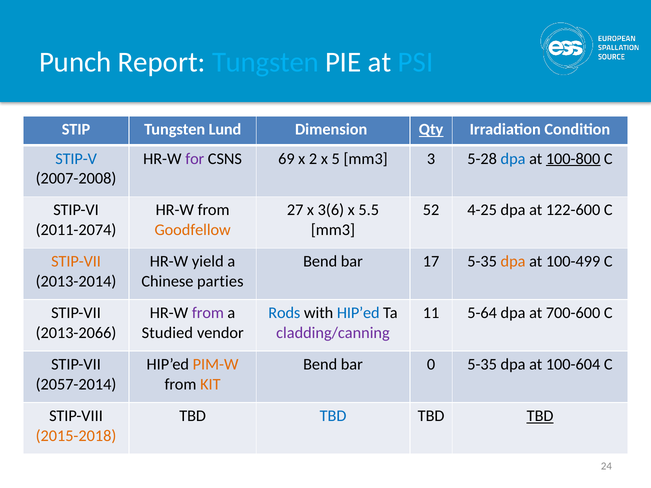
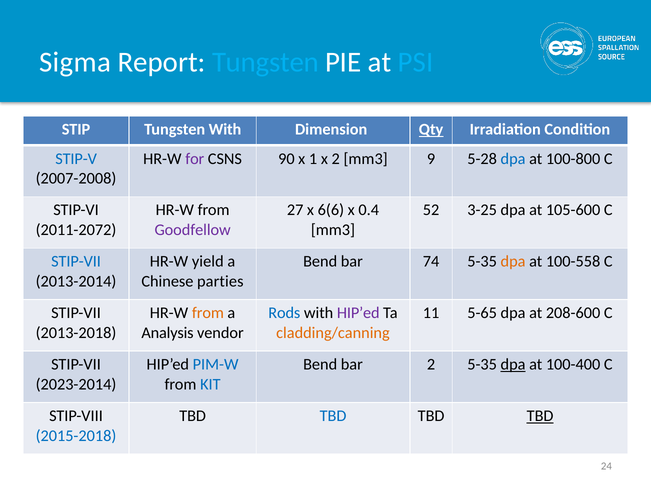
Punch: Punch -> Sigma (75, 62)
Tungsten Lund: Lund -> With (225, 129)
69: 69 -> 90 (286, 159)
2: 2 -> 1 (313, 159)
x 5: 5 -> 2 (336, 159)
3: 3 -> 9 (431, 159)
100-800 underline: present -> none (573, 159)
3(6: 3(6 -> 6(6 (331, 210)
5.5: 5.5 -> 0.4 (369, 210)
4-25: 4-25 -> 3-25 (482, 210)
122-600: 122-600 -> 105-600 (573, 210)
2011-2074: 2011-2074 -> 2011-2072 (76, 230)
Goodfellow colour: orange -> purple (193, 230)
STIP-VII colour: orange -> blue (76, 262)
17: 17 -> 74 (431, 262)
100-499: 100-499 -> 100-558 (573, 262)
from colour: purple -> orange (208, 313)
HIP’ed colour: blue -> purple (358, 313)
5-64: 5-64 -> 5-65 (482, 313)
700-600: 700-600 -> 208-600 (573, 313)
2013-2066: 2013-2066 -> 2013-2018 (76, 333)
Studied: Studied -> Analysis (168, 333)
cladding/canning colour: purple -> orange (333, 333)
PIM-W colour: orange -> blue (216, 365)
bar 0: 0 -> 2 (431, 365)
dpa underline: none -> present (513, 365)
100-604: 100-604 -> 100-400 (573, 365)
2057-2014: 2057-2014 -> 2023-2014 (76, 384)
KIT colour: orange -> blue (210, 384)
2015-2018 colour: orange -> blue (76, 436)
